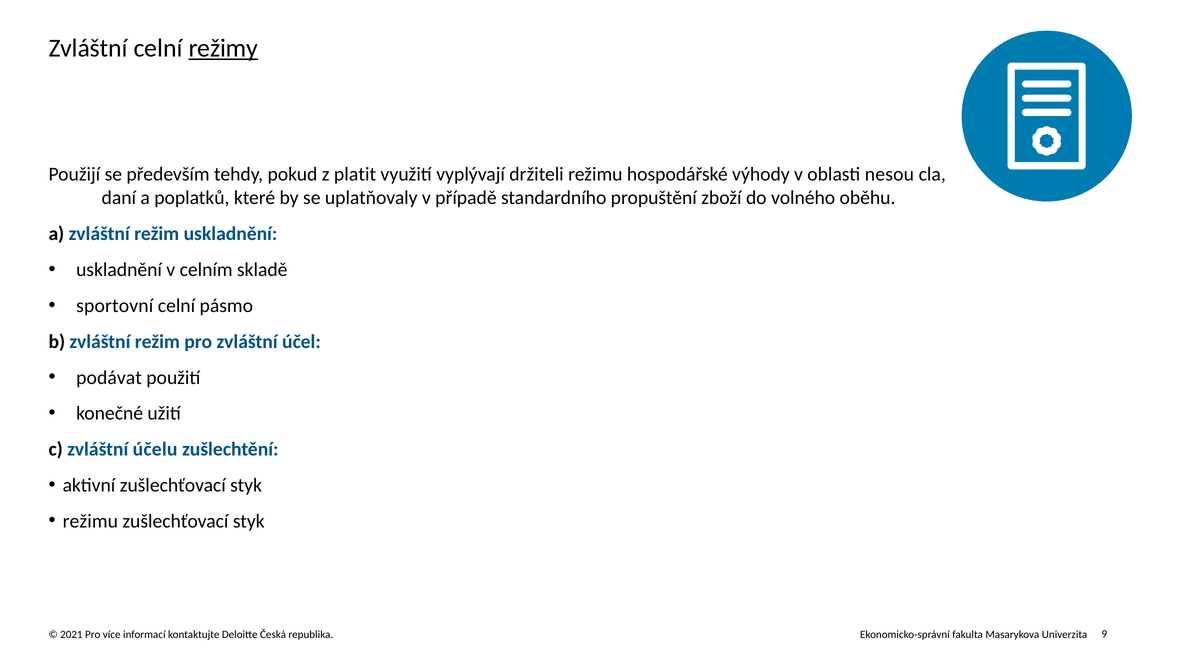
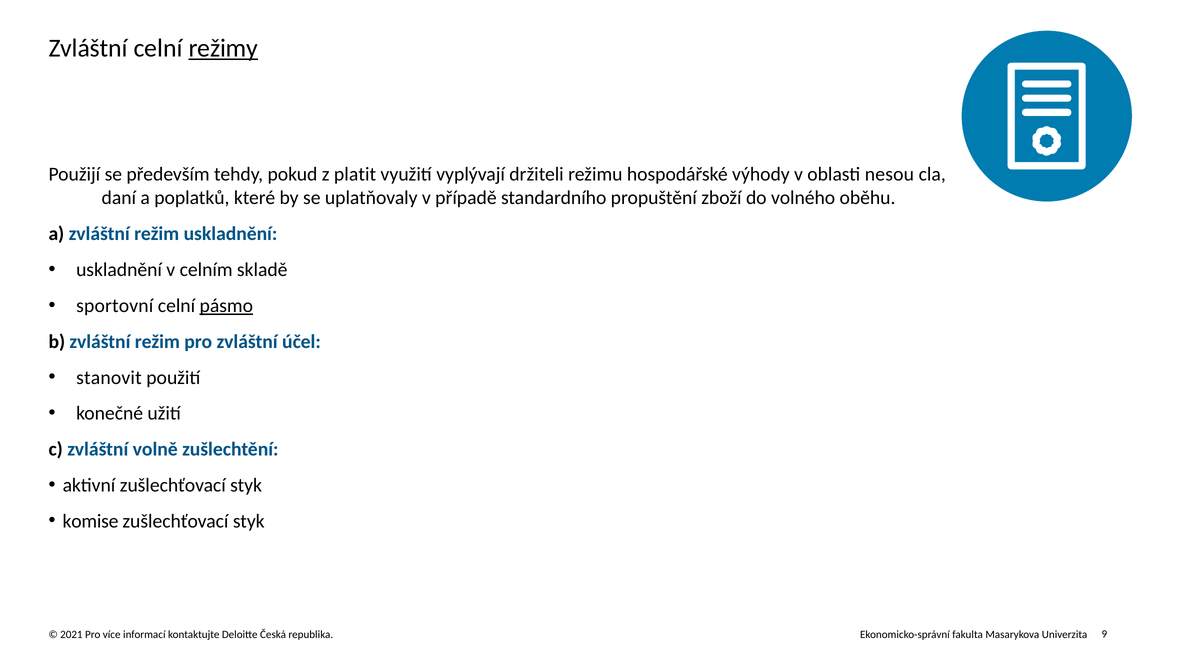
pásmo underline: none -> present (226, 306)
podávat: podávat -> stanovit (109, 377)
účelu: účelu -> volně (155, 449)
režimu: režimu -> komise (90, 521)
